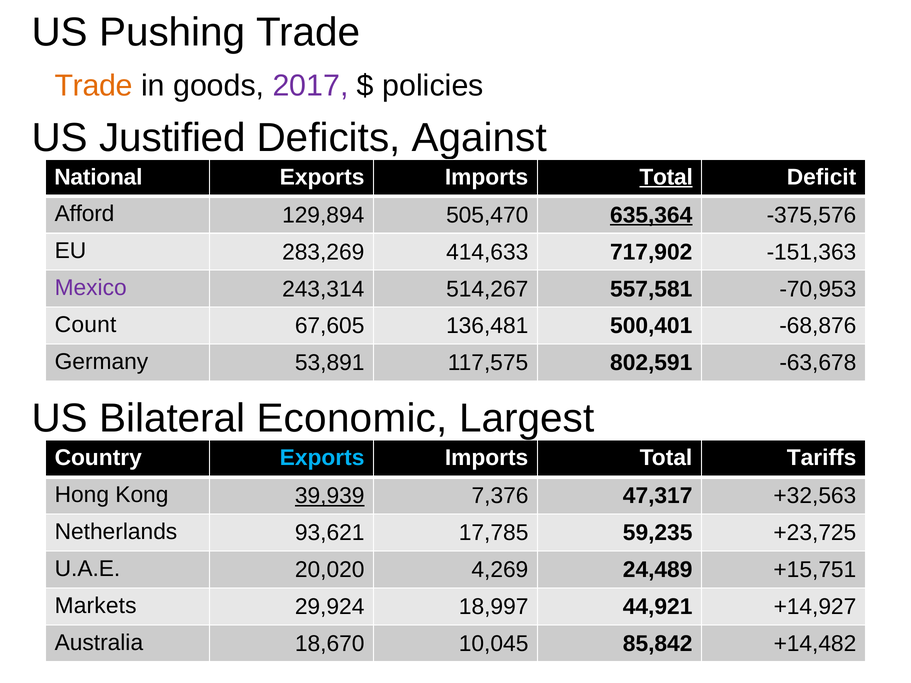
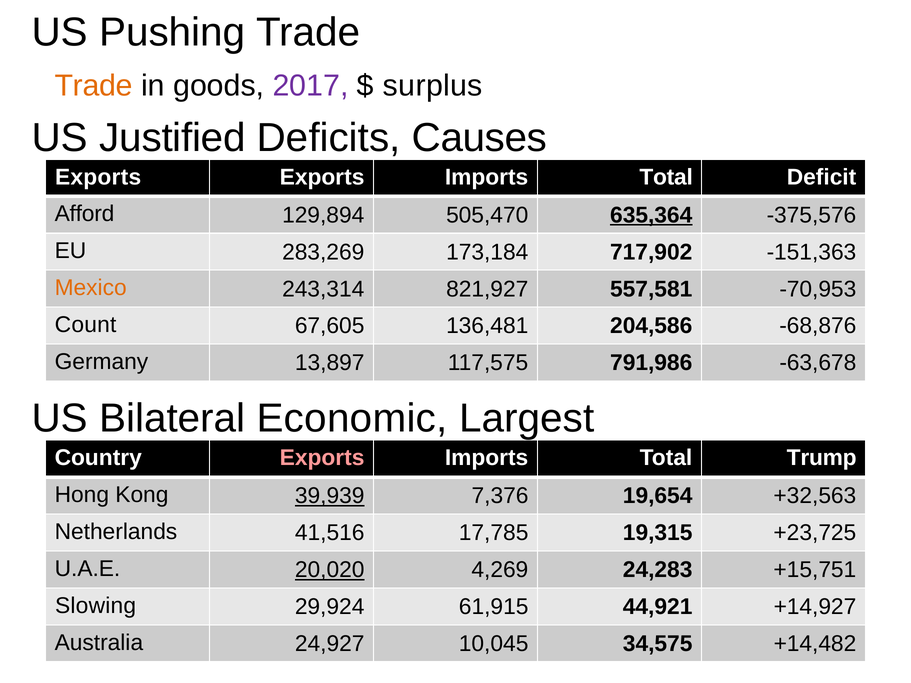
policies: policies -> surplus (433, 86)
Against: Against -> Causes (480, 138)
National: National -> Exports (98, 177)
Total underline: present -> none (666, 177)
414,633: 414,633 -> 173,184 (487, 252)
Mexico colour: purple -> orange (91, 288)
514,267: 514,267 -> 821,927 (487, 289)
500,401: 500,401 -> 204,586 (651, 326)
53,891: 53,891 -> 13,897 (330, 363)
802,591: 802,591 -> 791,986 (651, 363)
Exports colour: light blue -> pink (322, 458)
Tariffs: Tariffs -> Trump (822, 458)
47,317: 47,317 -> 19,654 (658, 496)
93,621: 93,621 -> 41,516 (330, 533)
59,235: 59,235 -> 19,315 (658, 533)
20,020 underline: none -> present (330, 570)
24,489: 24,489 -> 24,283 (658, 570)
Markets: Markets -> Slowing (96, 606)
18,997: 18,997 -> 61,915 (494, 607)
18,670: 18,670 -> 24,927 (330, 644)
85,842: 85,842 -> 34,575 (658, 644)
